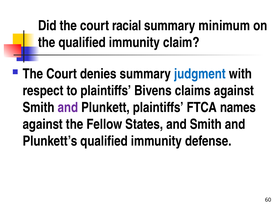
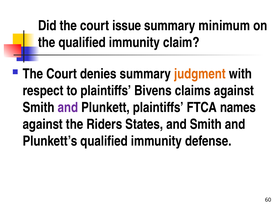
racial: racial -> issue (127, 26)
judgment colour: blue -> orange (200, 74)
Fellow: Fellow -> Riders (104, 124)
